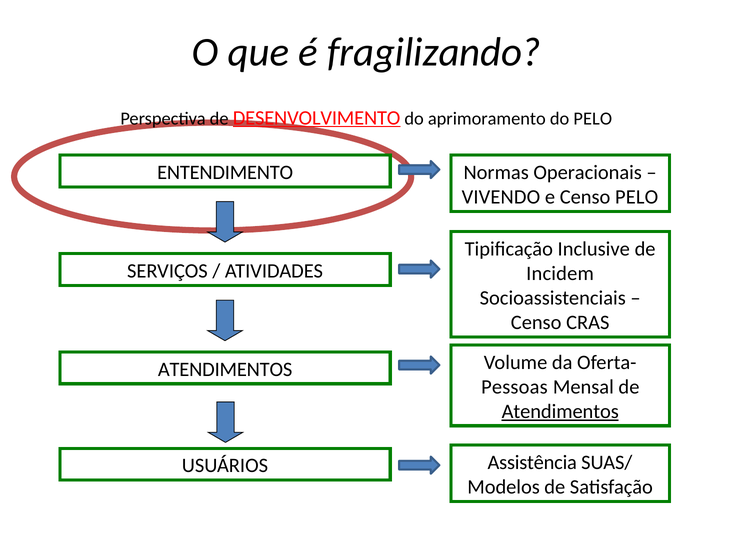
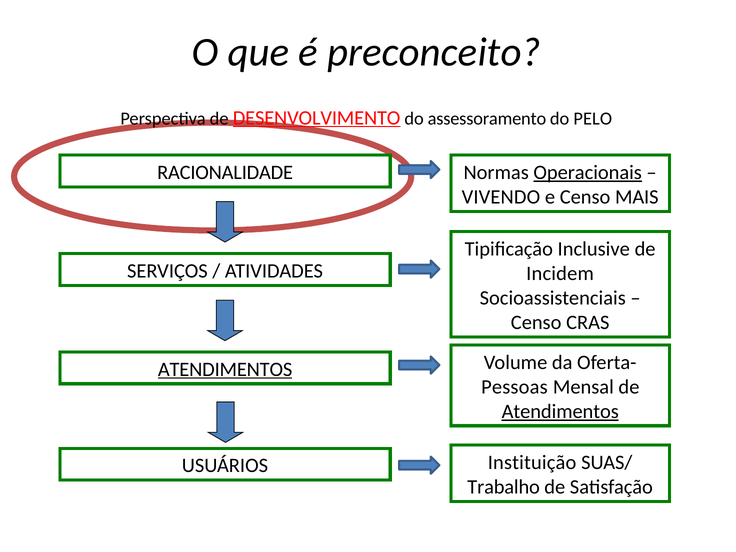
fragilizando: fragilizando -> preconceito (434, 52)
aprimoramento: aprimoramento -> assessoramento (487, 118)
ENTENDIMENTO: ENTENDIMENTO -> RACIONALIDADE (225, 173)
Operacionais underline: none -> present (588, 172)
Censo PELO: PELO -> MAIS (637, 197)
ATENDIMENTOS underline: none -> present (225, 369)
Assistência: Assistência -> Instituição (532, 462)
Modelos: Modelos -> Trabalho (504, 487)
